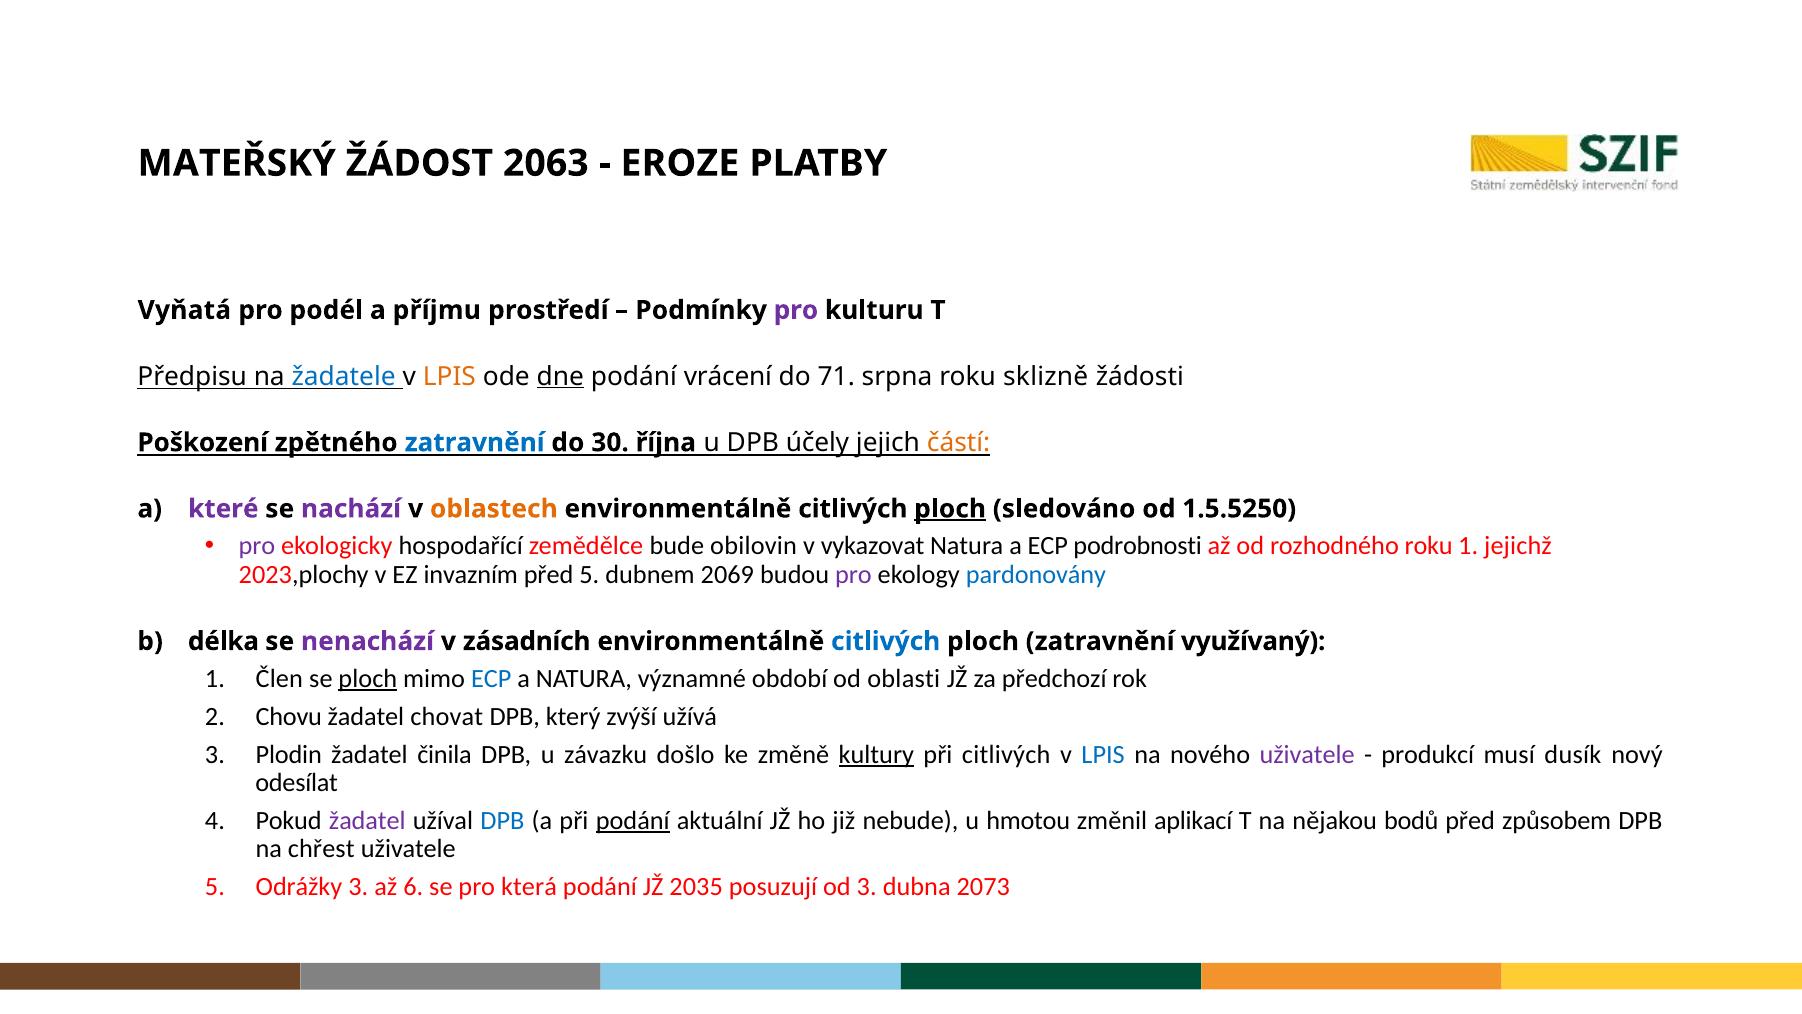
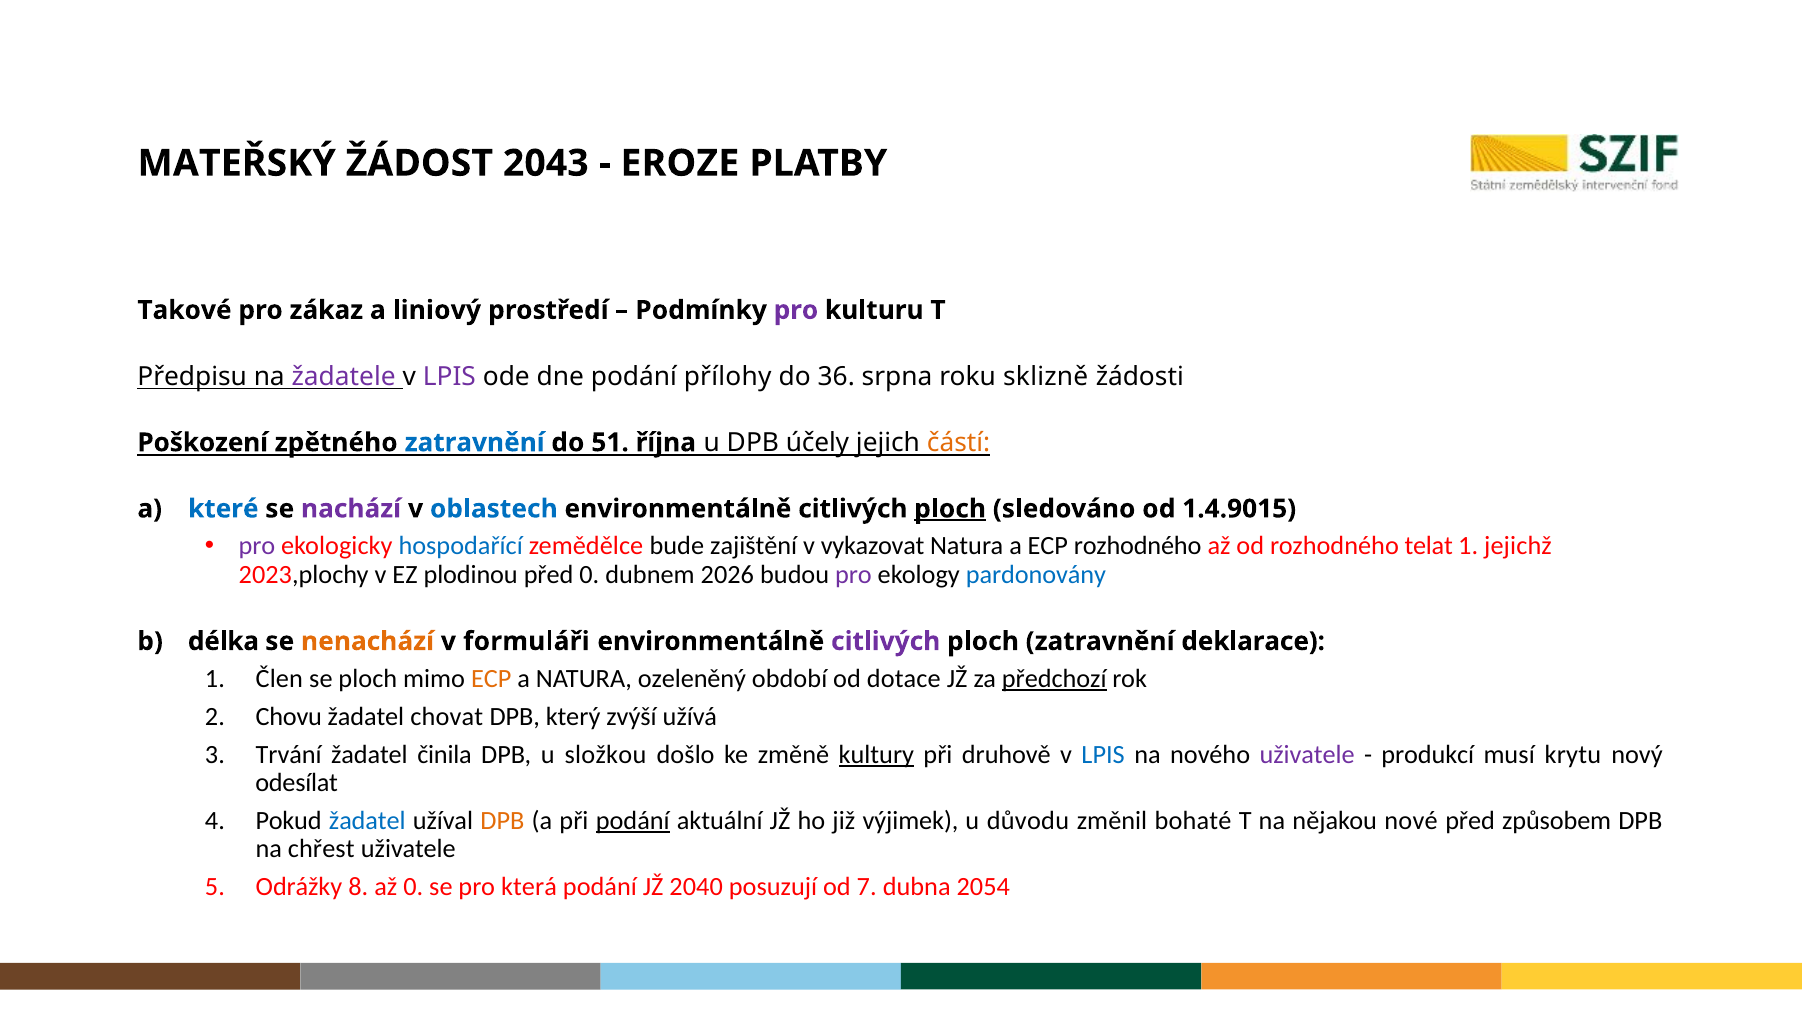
2063: 2063 -> 2043 (546, 163)
Vyňatá: Vyňatá -> Takové (185, 310)
podél: podél -> zákaz (326, 310)
příjmu: příjmu -> liniový (437, 310)
žadatele colour: blue -> purple (344, 376)
LPIS colour: orange -> purple (449, 376)
dne underline: present -> none (560, 376)
vrácení: vrácení -> přílohy (728, 376)
71: 71 -> 36 (836, 376)
30: 30 -> 51 (610, 442)
které colour: purple -> blue (223, 509)
oblastech colour: orange -> blue (494, 509)
1.5.5250: 1.5.5250 -> 1.4.9015 (1239, 509)
hospodařící colour: black -> blue (461, 546)
obilovin: obilovin -> zajištění (754, 546)
ECP podrobnosti: podrobnosti -> rozhodného (1138, 546)
rozhodného roku: roku -> telat (1429, 546)
invazním: invazním -> plodinou (471, 574)
před 5: 5 -> 0 (589, 574)
2069: 2069 -> 2026 (727, 574)
nenachází colour: purple -> orange (367, 641)
zásadních: zásadních -> formuláři (526, 641)
citlivých colour: blue -> purple (886, 641)
využívaný: využívaný -> deklarace (1253, 641)
ploch underline: present -> none (368, 679)
ECP colour: blue -> orange (491, 679)
významné: významné -> ozeleněný (692, 679)
oblasti: oblasti -> dotace (904, 679)
předchozí underline: none -> present (1054, 679)
Plodin: Plodin -> Trvání (289, 754)
závazku: závazku -> složkou (605, 754)
při citlivých: citlivých -> druhově (1006, 754)
dusík: dusík -> krytu (1573, 754)
žadatel colour: purple -> blue (367, 820)
DPB colour: blue -> orange (502, 820)
nebude: nebude -> výjimek (910, 820)
hmotou: hmotou -> důvodu (1028, 820)
aplikací: aplikací -> bohaté (1193, 820)
bodů: bodů -> nové (1411, 820)
Odrážky 3: 3 -> 8 (358, 887)
až 6: 6 -> 0 (413, 887)
2035: 2035 -> 2040 (696, 887)
od 3: 3 -> 7 (867, 887)
2073: 2073 -> 2054 (983, 887)
